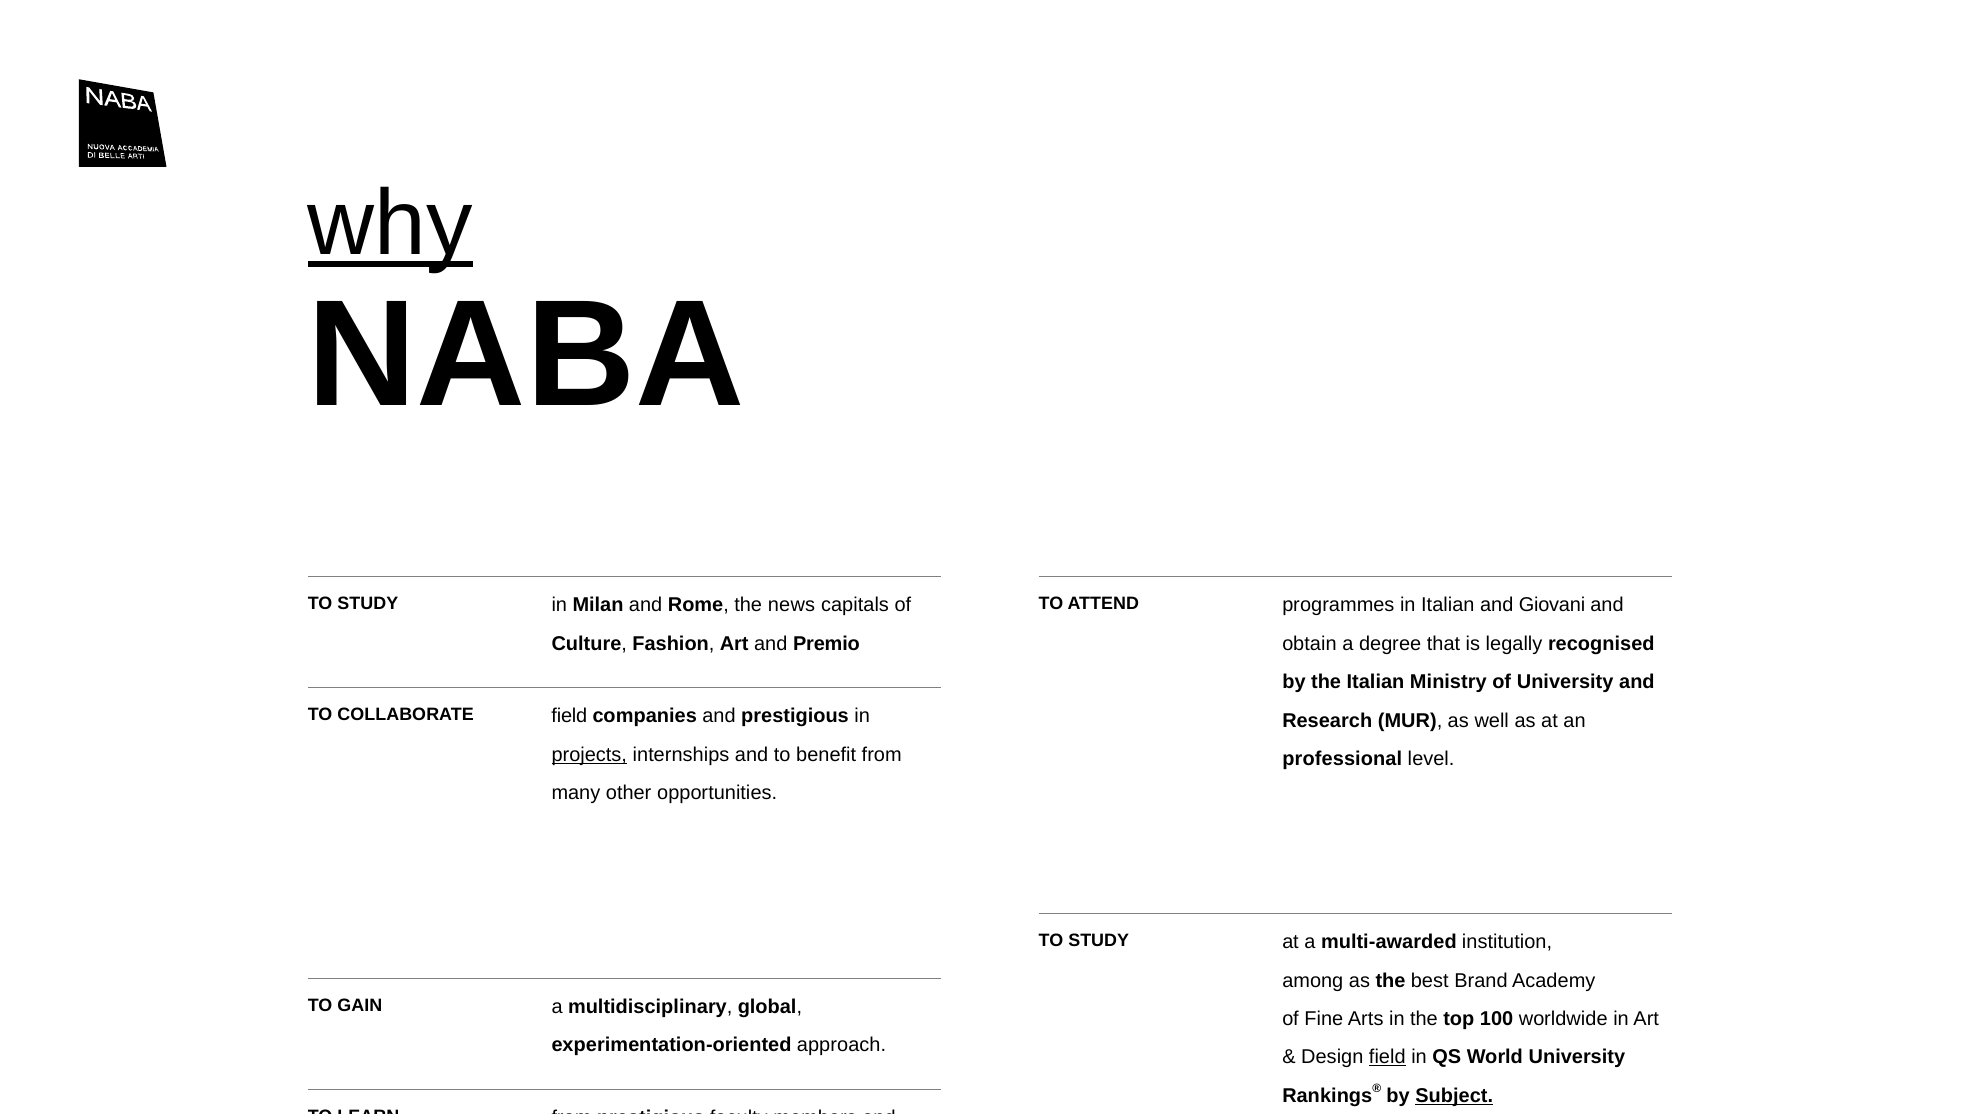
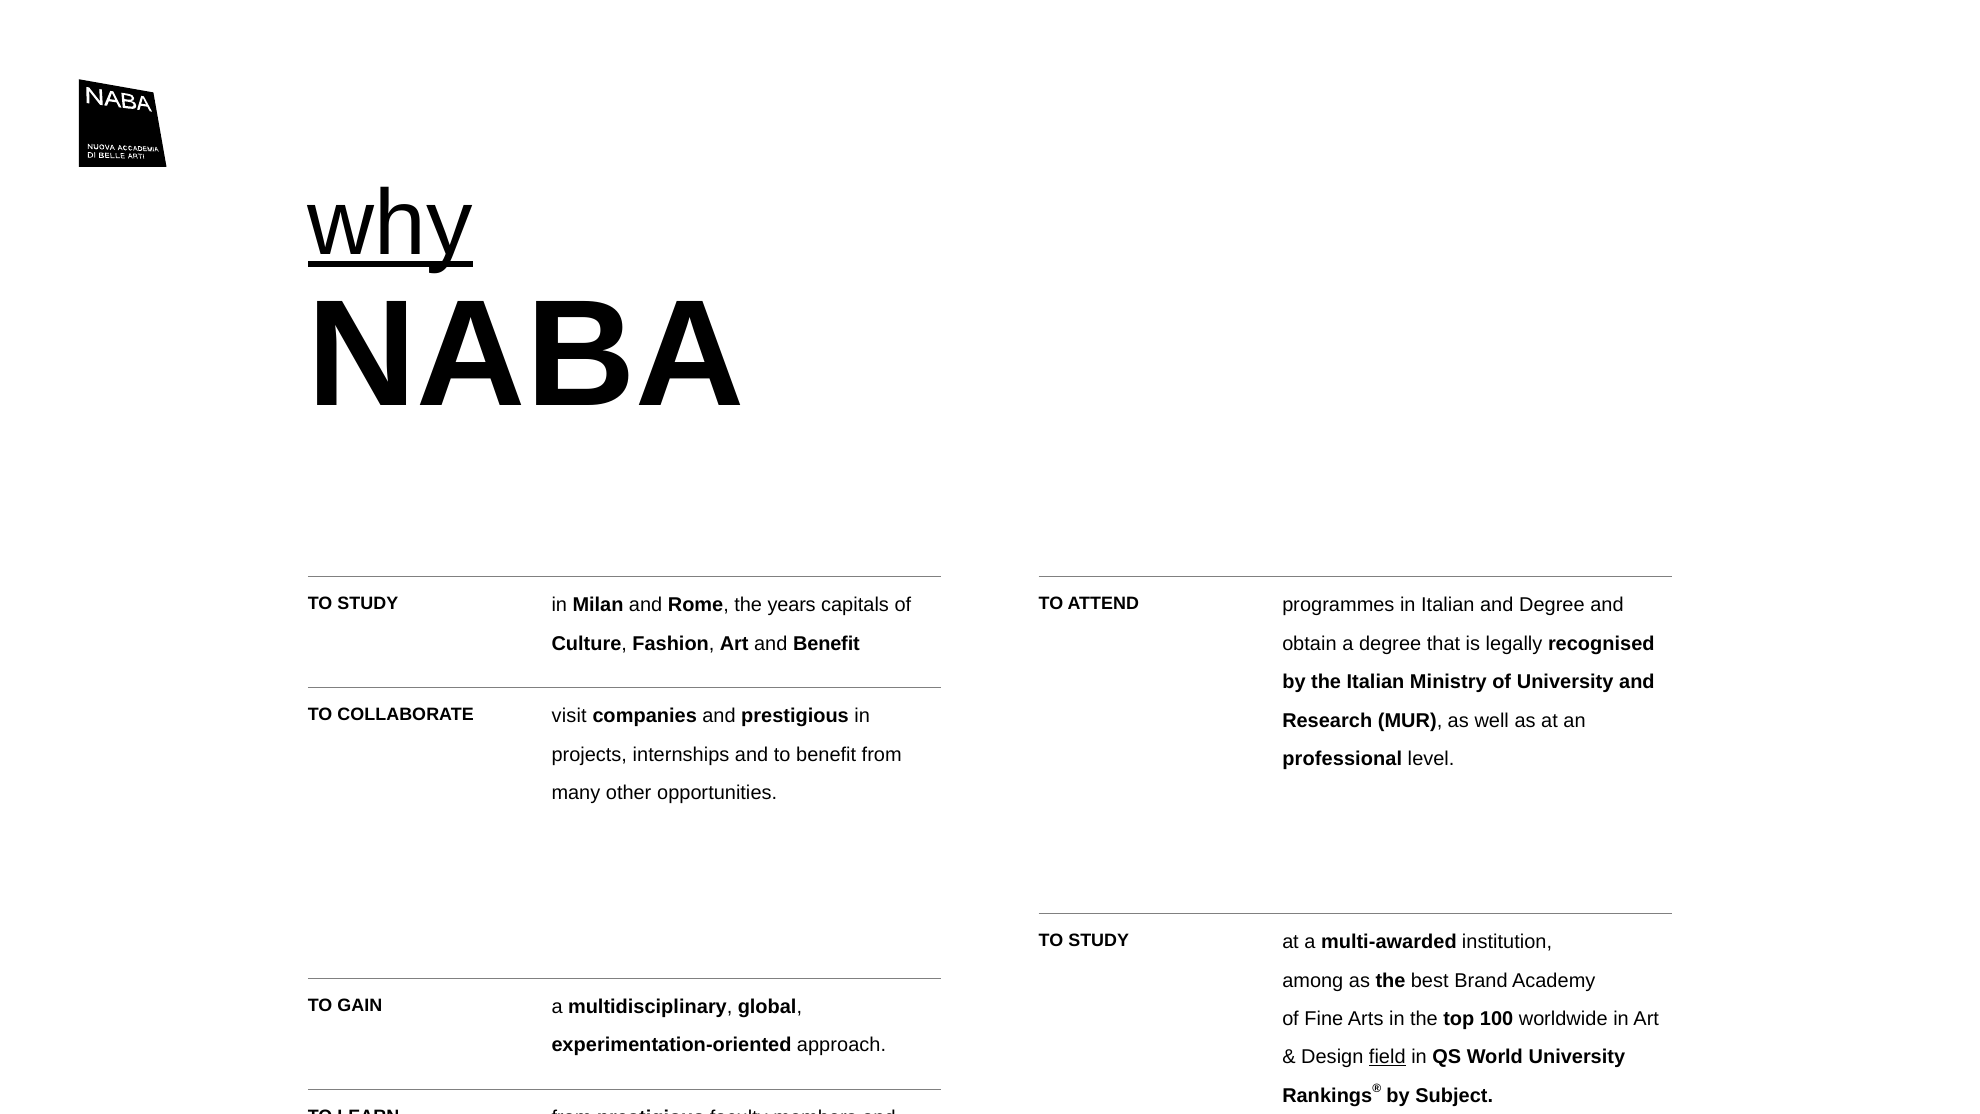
news: news -> years (792, 605)
and Giovani: Giovani -> Degree (1552, 605)
and Premio: Premio -> Benefit (826, 644)
COLLABORATE field: field -> visit (569, 716)
projects underline: present -> none (589, 754)
Subject underline: present -> none (1454, 1096)
